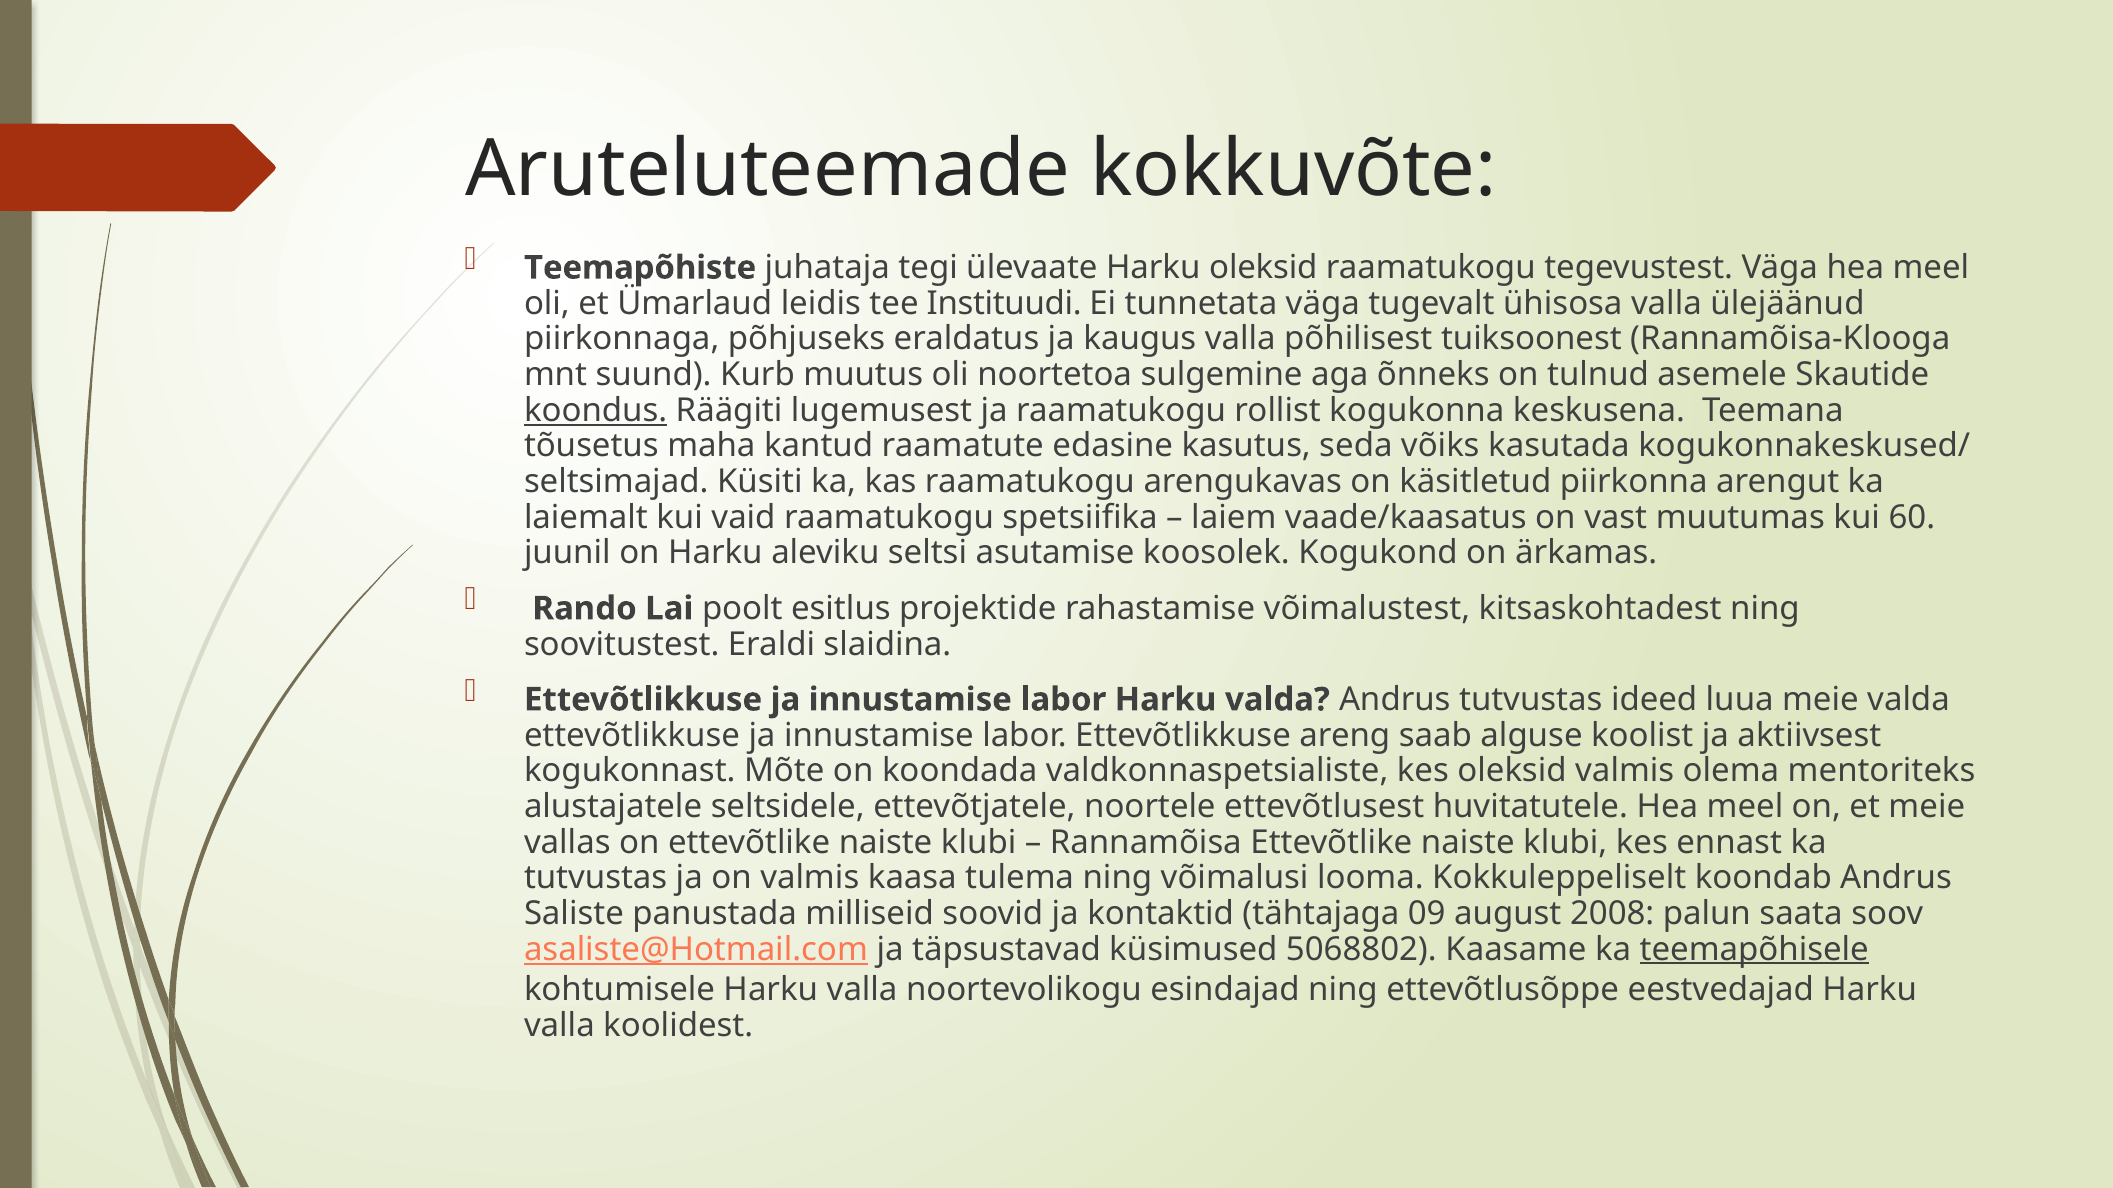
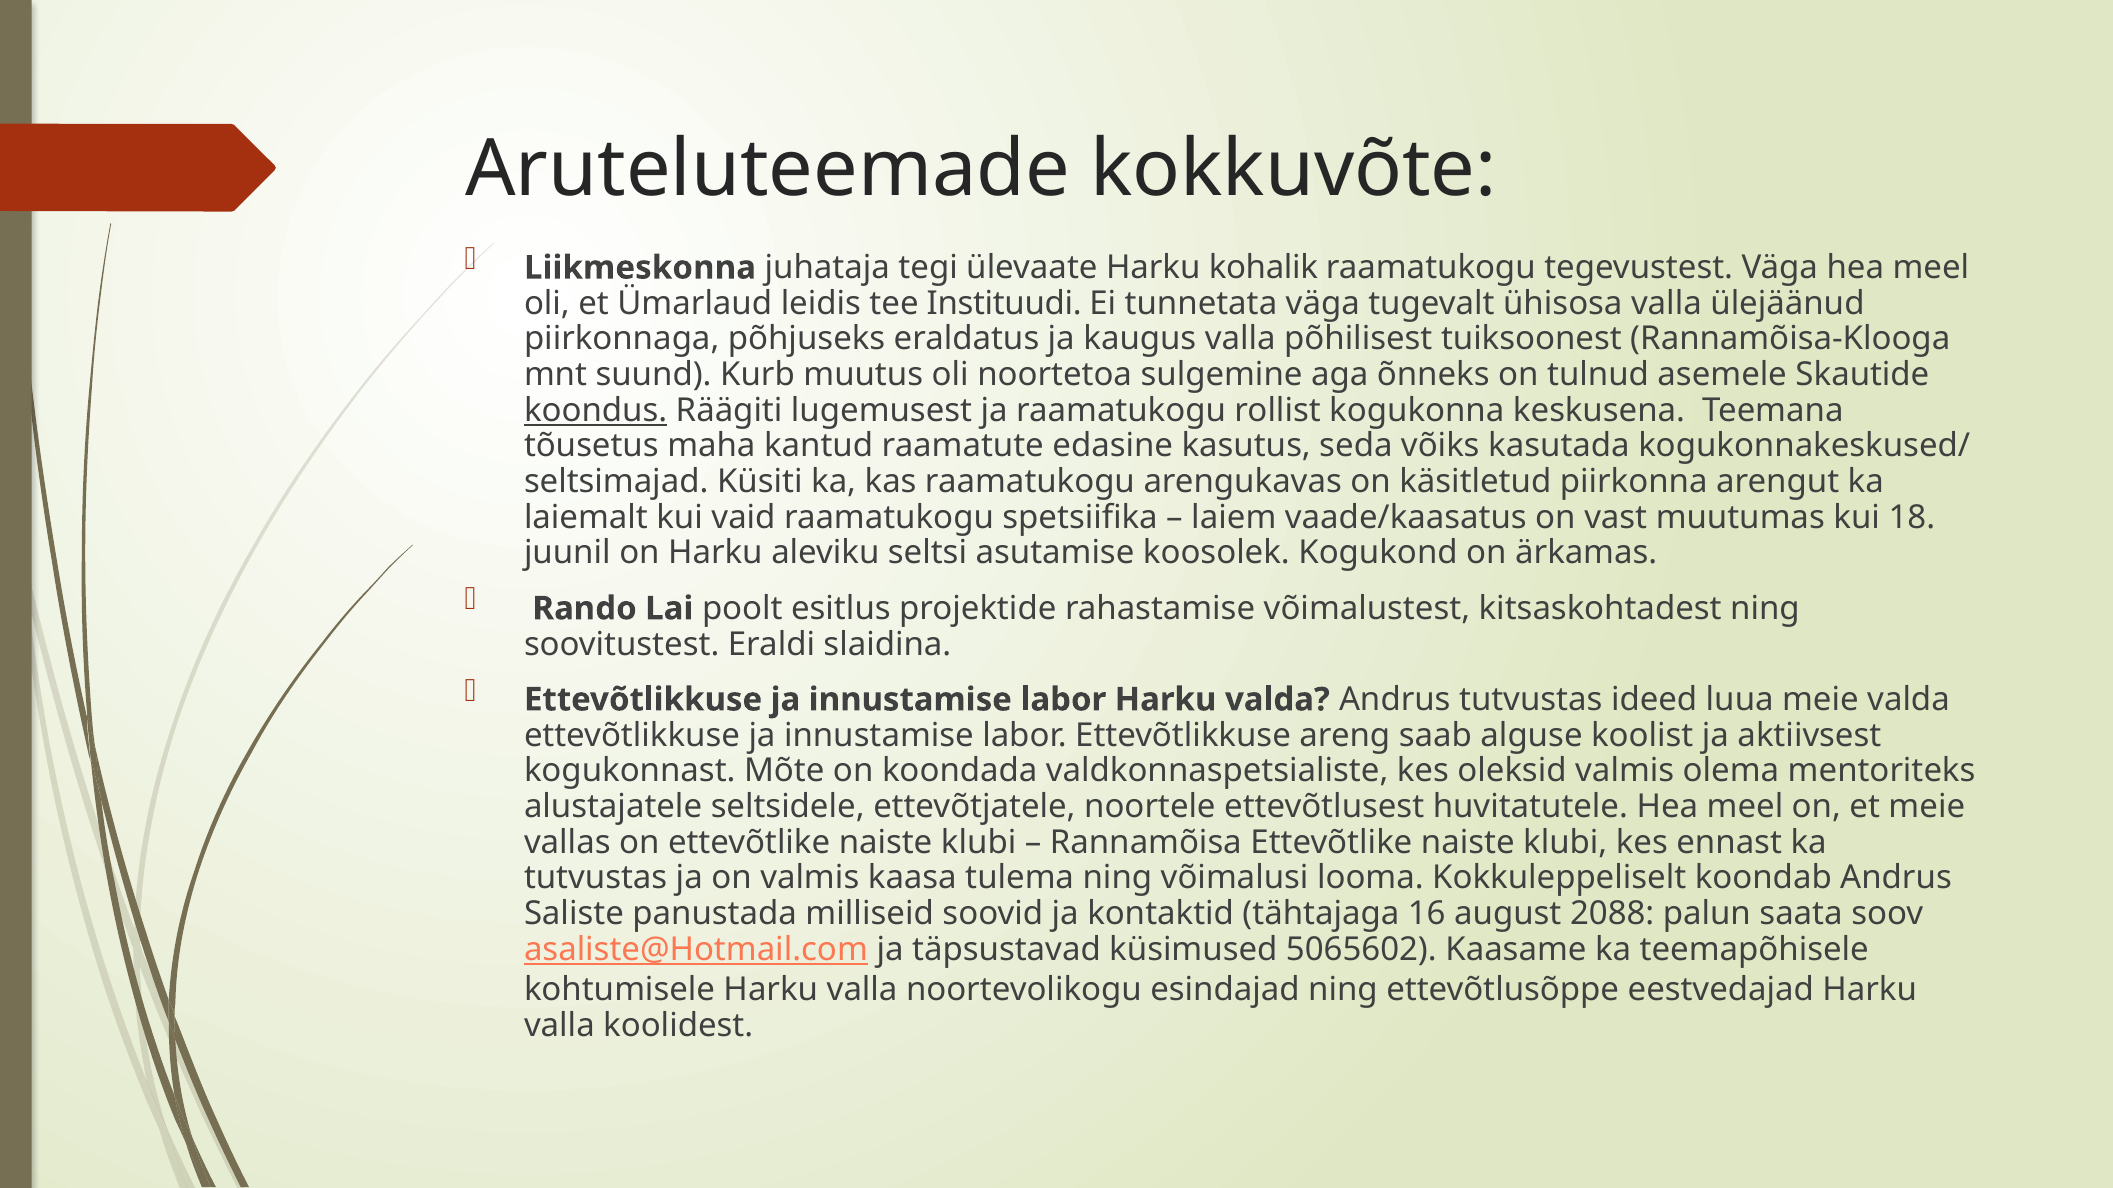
Teemapõhiste: Teemapõhiste -> Liikmeskonna (640, 268)
Harku oleksid: oleksid -> kohalik (1263, 268)
60: 60 -> 18 (1912, 518)
09: 09 -> 16 (1427, 914)
2008: 2008 -> 2088 (1612, 914)
5068802: 5068802 -> 5065602 (1361, 950)
teemapõhisele underline: present -> none (1754, 950)
